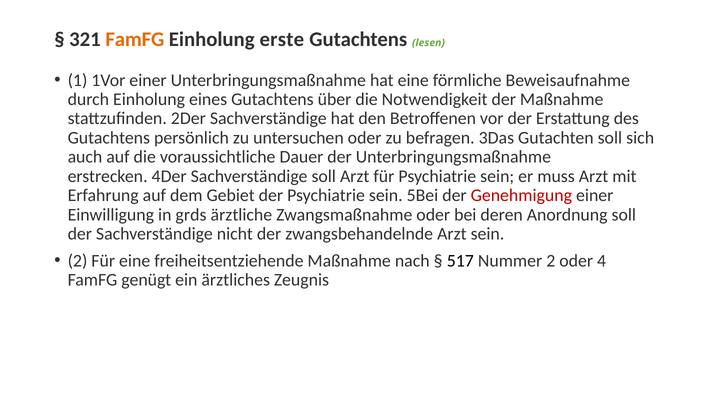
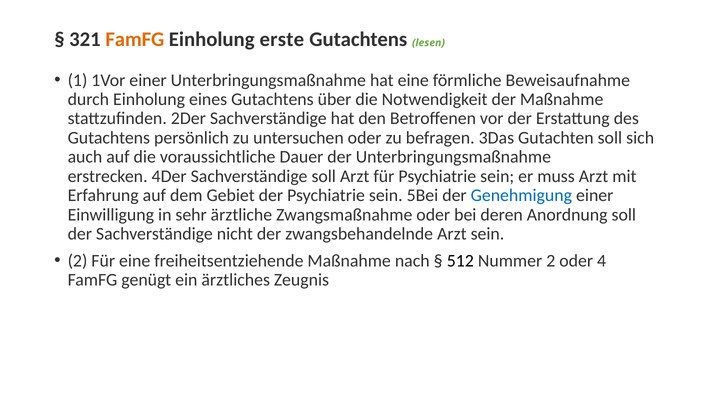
Genehmigung colour: red -> blue (521, 195)
grds: grds -> sehr (191, 215)
517: 517 -> 512 (460, 260)
